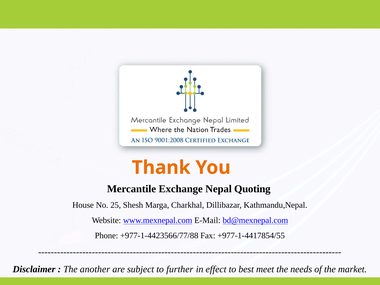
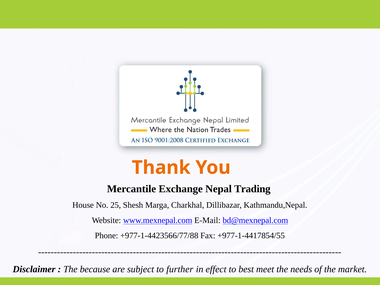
Quoting: Quoting -> Trading (252, 189)
another: another -> because (95, 269)
